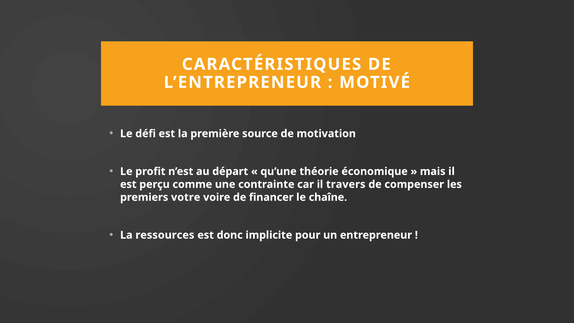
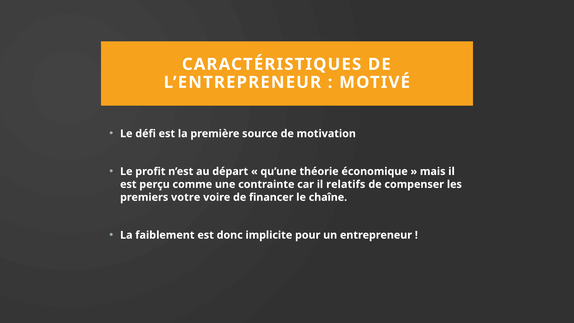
travers: travers -> relatifs (346, 184)
ressources: ressources -> faiblement (165, 235)
